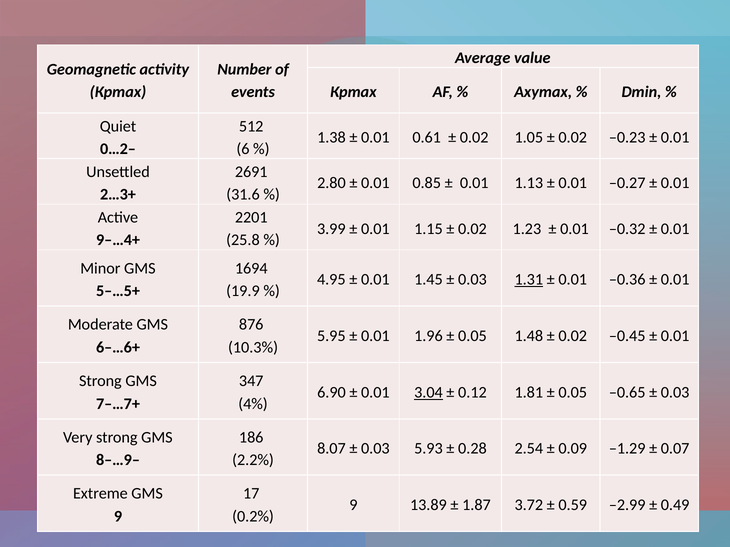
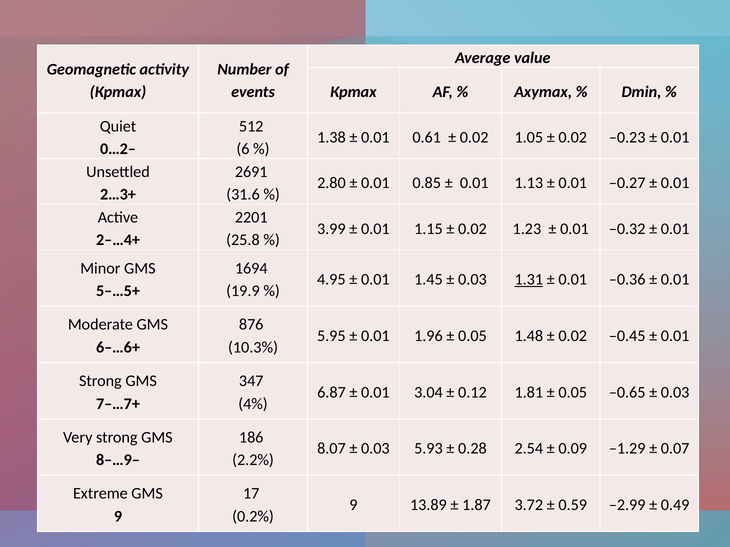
9–…4+: 9–…4+ -> 2–…4+ (118, 240)
6.90: 6.90 -> 6.87 (331, 393)
3.04 underline: present -> none (428, 393)
